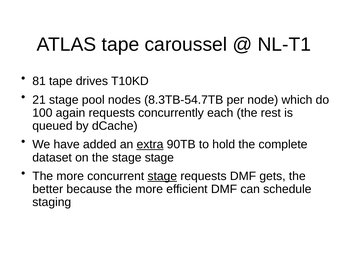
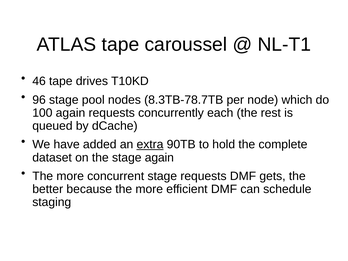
81: 81 -> 46 (39, 81)
21: 21 -> 96 (39, 100)
8.3TB-54.7TB: 8.3TB-54.7TB -> 8.3TB-78.7TB (184, 100)
stage stage: stage -> again (159, 158)
stage underline: present -> none (162, 176)
